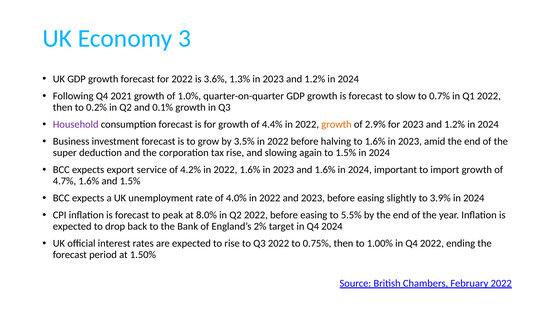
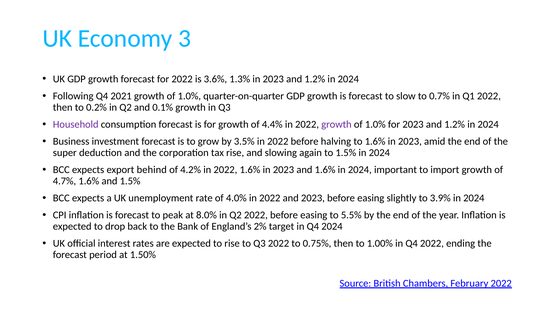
growth colour: orange -> purple (336, 124)
2.9%: 2.9% -> 1.0% (375, 124)
service: service -> behind (152, 170)
